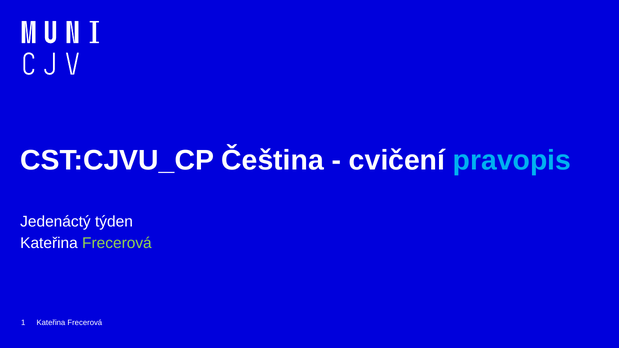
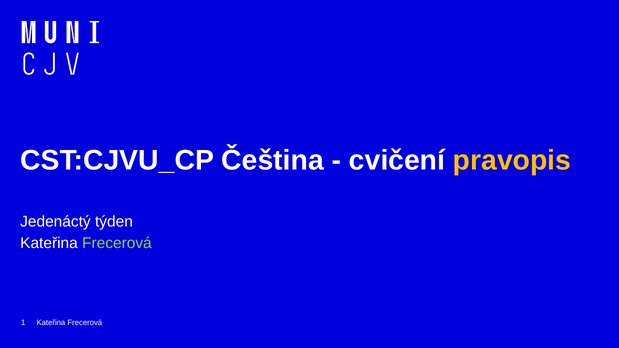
pravopis colour: light blue -> yellow (512, 161)
